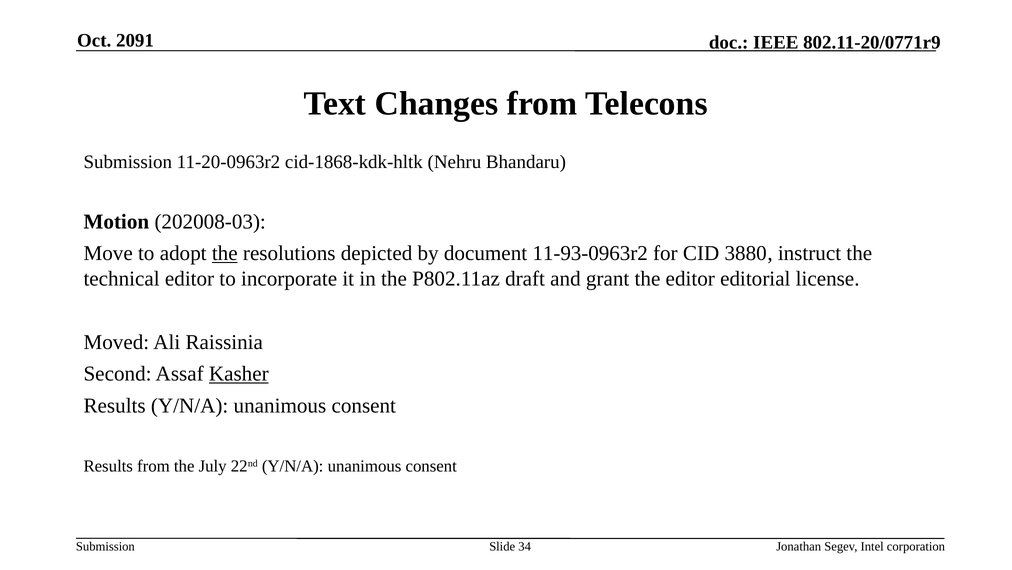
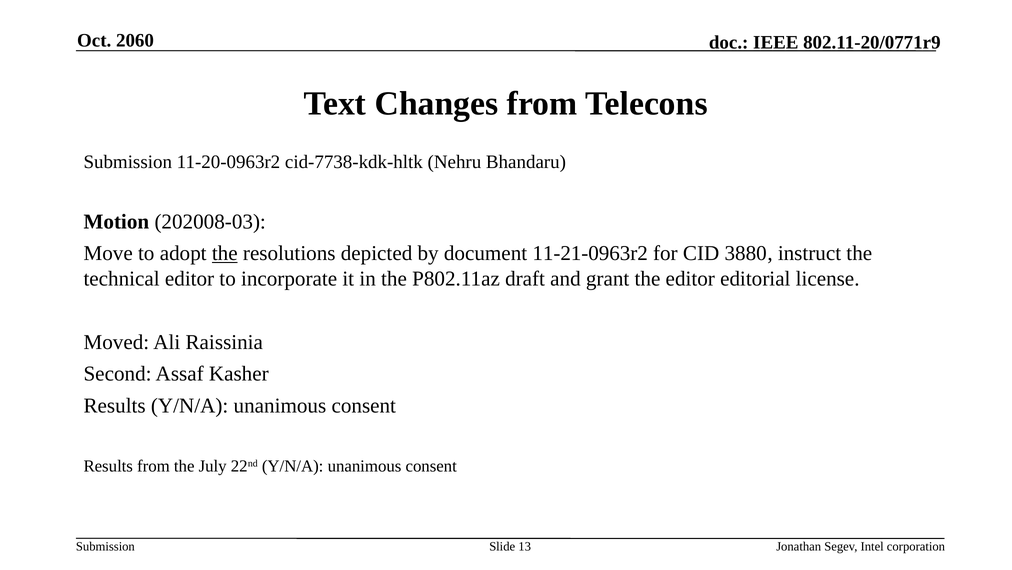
2091: 2091 -> 2060 (135, 40)
cid-1868-kdk-hltk: cid-1868-kdk-hltk -> cid-7738-kdk-hltk (354, 162)
11-93-0963r2: 11-93-0963r2 -> 11-21-0963r2 (590, 253)
Kasher underline: present -> none (239, 373)
34: 34 -> 13 (525, 546)
